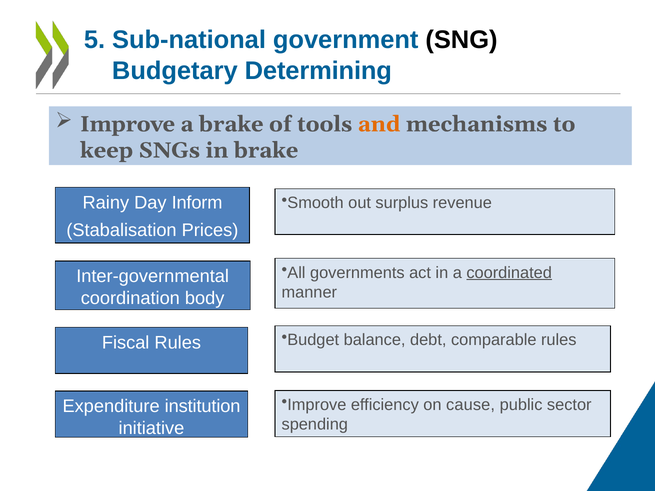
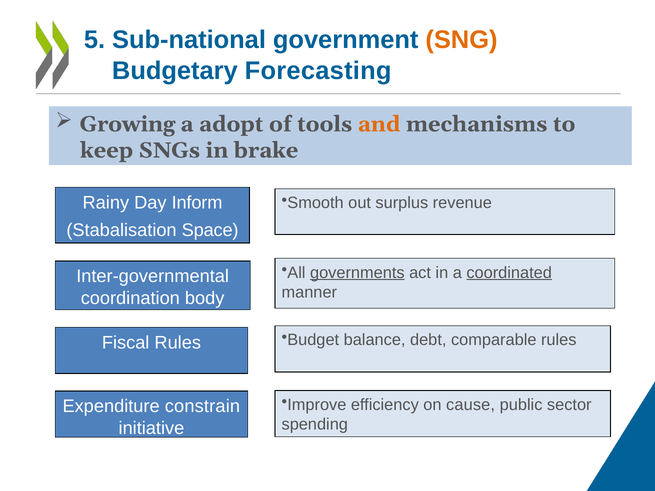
SNG colour: black -> orange (461, 40)
Determining: Determining -> Forecasting (318, 71)
Improve: Improve -> Growing (128, 124)
a brake: brake -> adopt (231, 124)
Prices: Prices -> Space (210, 230)
governments underline: none -> present (357, 273)
institution: institution -> constrain (202, 407)
